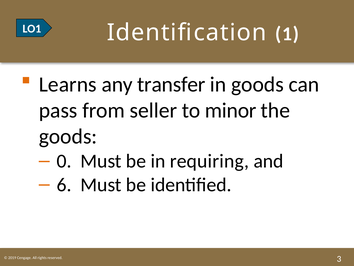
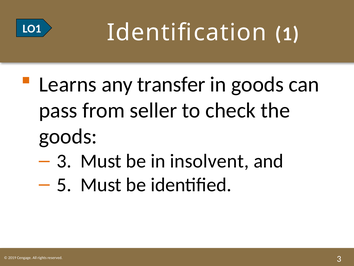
minor: minor -> check (231, 110)
0: 0 -> 3 (64, 161)
requiring: requiring -> insolvent (209, 161)
6: 6 -> 5 (64, 184)
